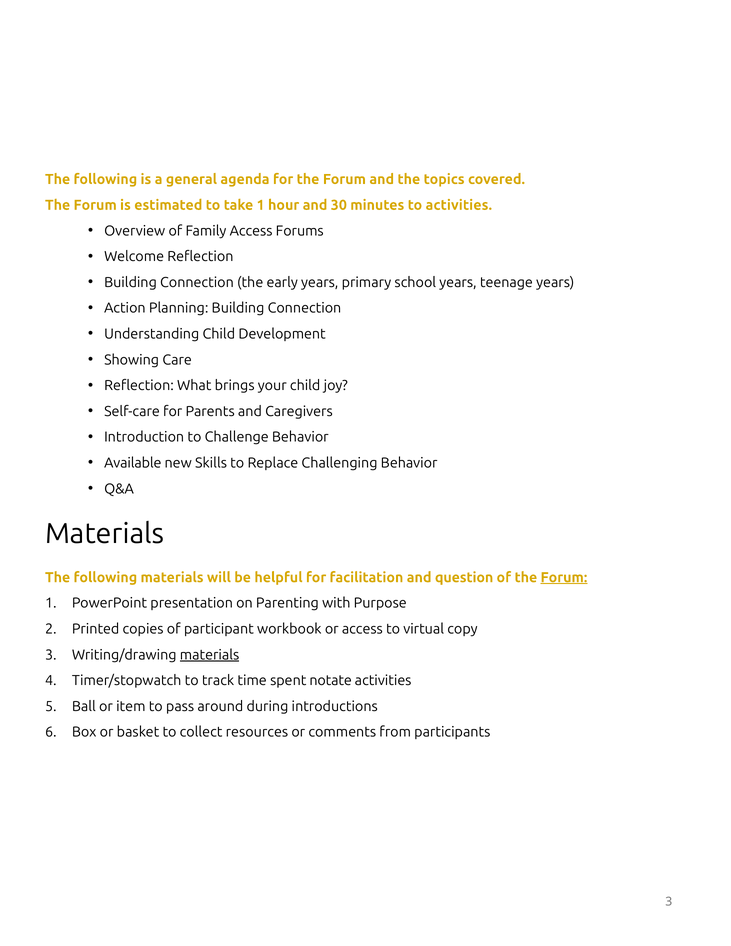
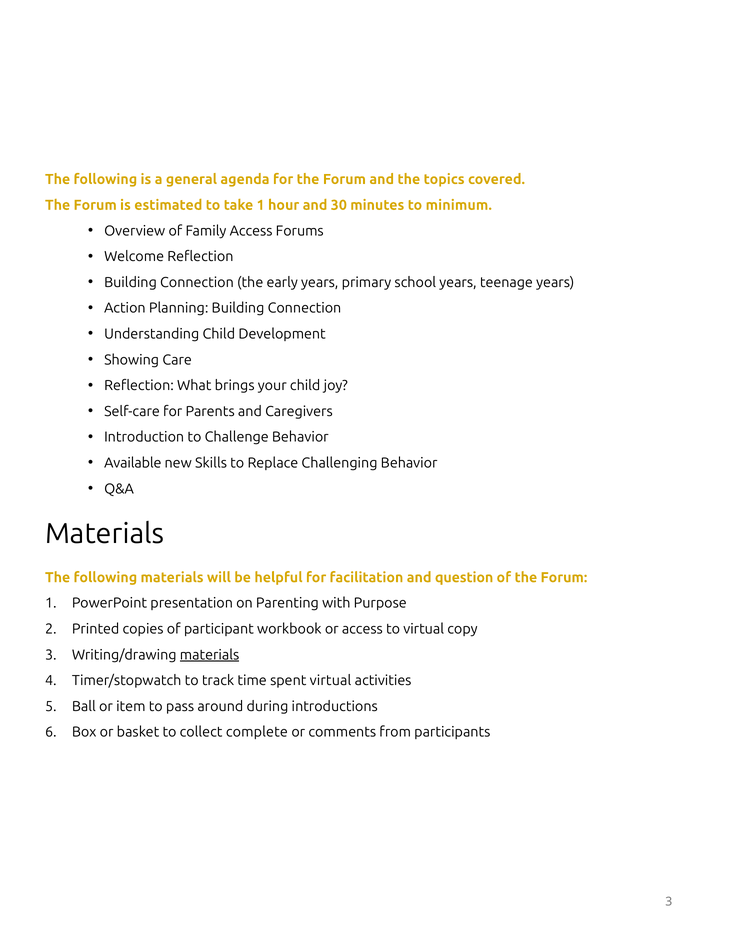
to activities: activities -> minimum (459, 205)
Forum underline: present -> none (564, 577)
spent notate: notate -> virtual (331, 681)
resources: resources -> complete (257, 732)
